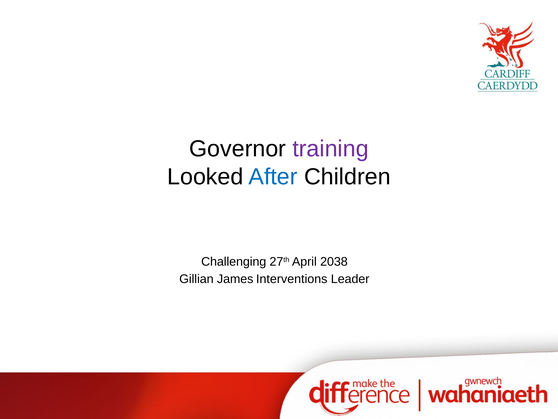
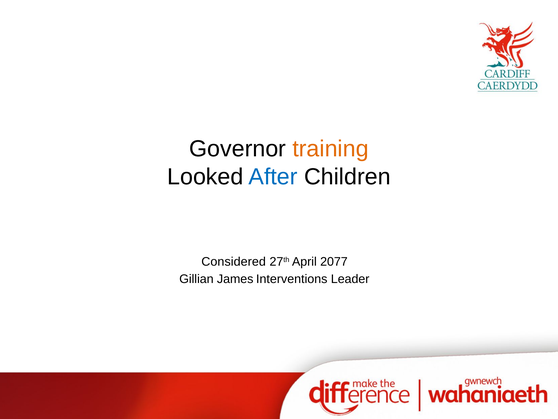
training colour: purple -> orange (331, 149)
Challenging: Challenging -> Considered (234, 261)
2038: 2038 -> 2077 (334, 261)
